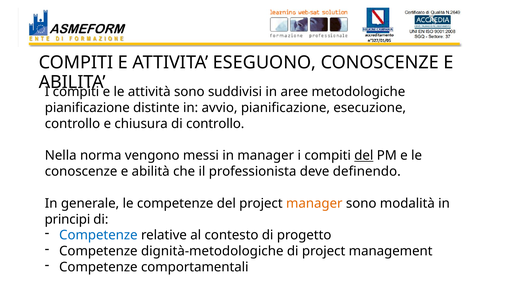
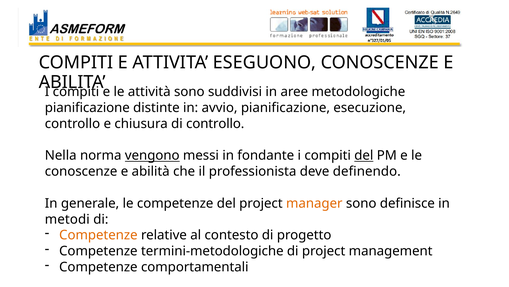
vengono underline: none -> present (152, 155)
in manager: manager -> fondante (266, 155)
modalità: modalità -> definisce (407, 203)
principi: principi -> metodi (67, 219)
Competenze colour: blue -> orange (98, 235)
dignità-metodologiche: dignità-metodologiche -> termini-metodologiche (212, 251)
